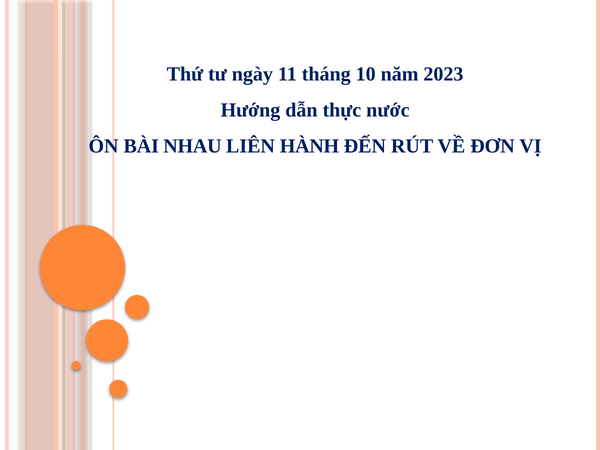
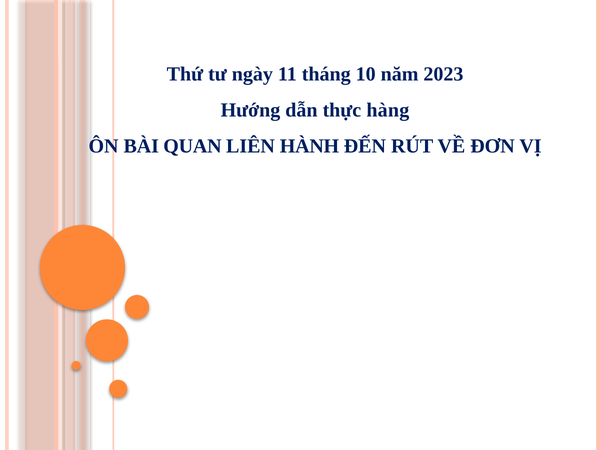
nước: nước -> hàng (388, 110)
NHAU: NHAU -> QUAN (192, 146)
